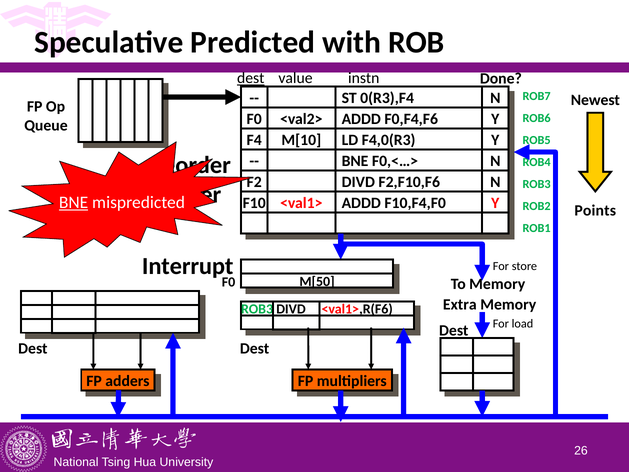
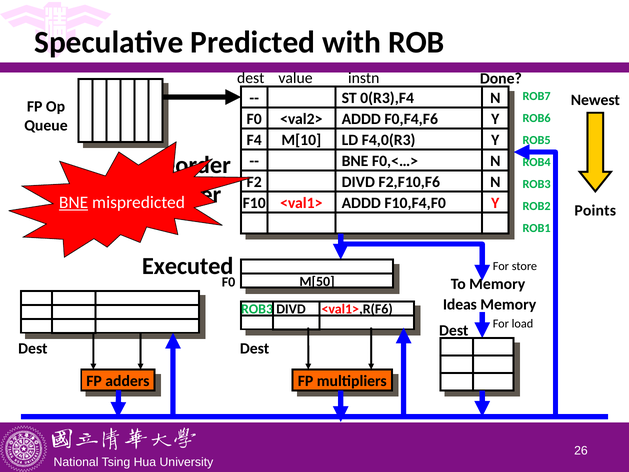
dest underline: present -> none (251, 78)
Interrupt: Interrupt -> Executed (188, 266)
Extra: Extra -> Ideas (460, 304)
